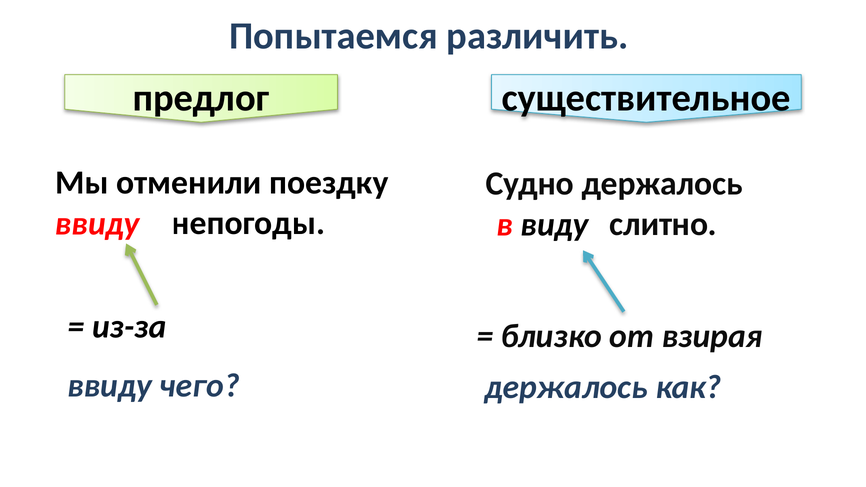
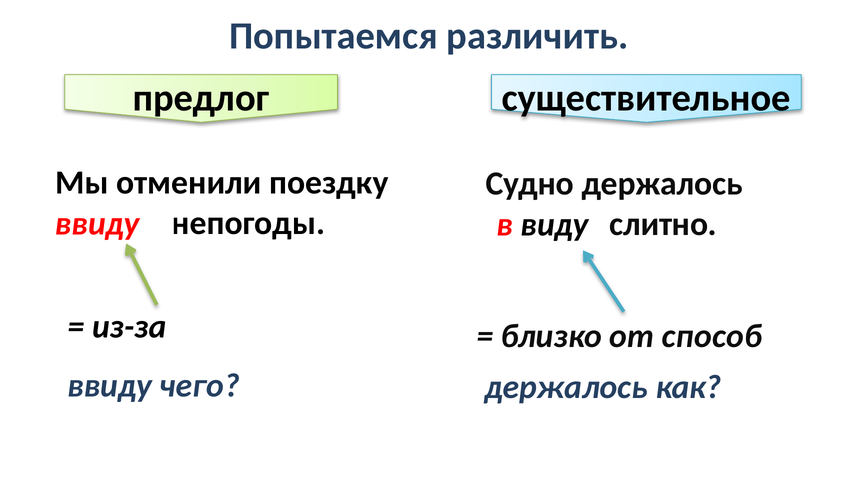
взирая: взирая -> способ (712, 336)
